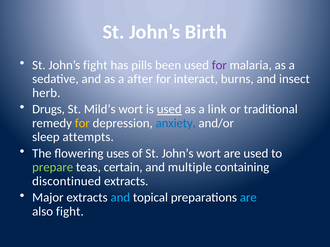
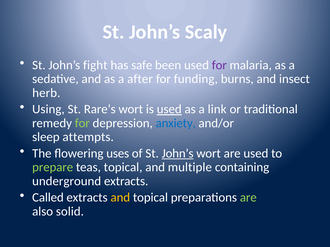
Birth: Birth -> Scaly (206, 32)
pills: pills -> safe (142, 65)
interact: interact -> funding (196, 79)
Drugs: Drugs -> Using (48, 109)
Mild’s: Mild’s -> Rare’s (100, 109)
for colour: yellow -> light green (82, 123)
John’s underline: none -> present (178, 154)
teas certain: certain -> topical (123, 168)
discontinued: discontinued -> underground (67, 181)
Major: Major -> Called (48, 198)
and colour: light blue -> yellow (120, 198)
are colour: light blue -> light green (248, 198)
also fight: fight -> solid (70, 212)
